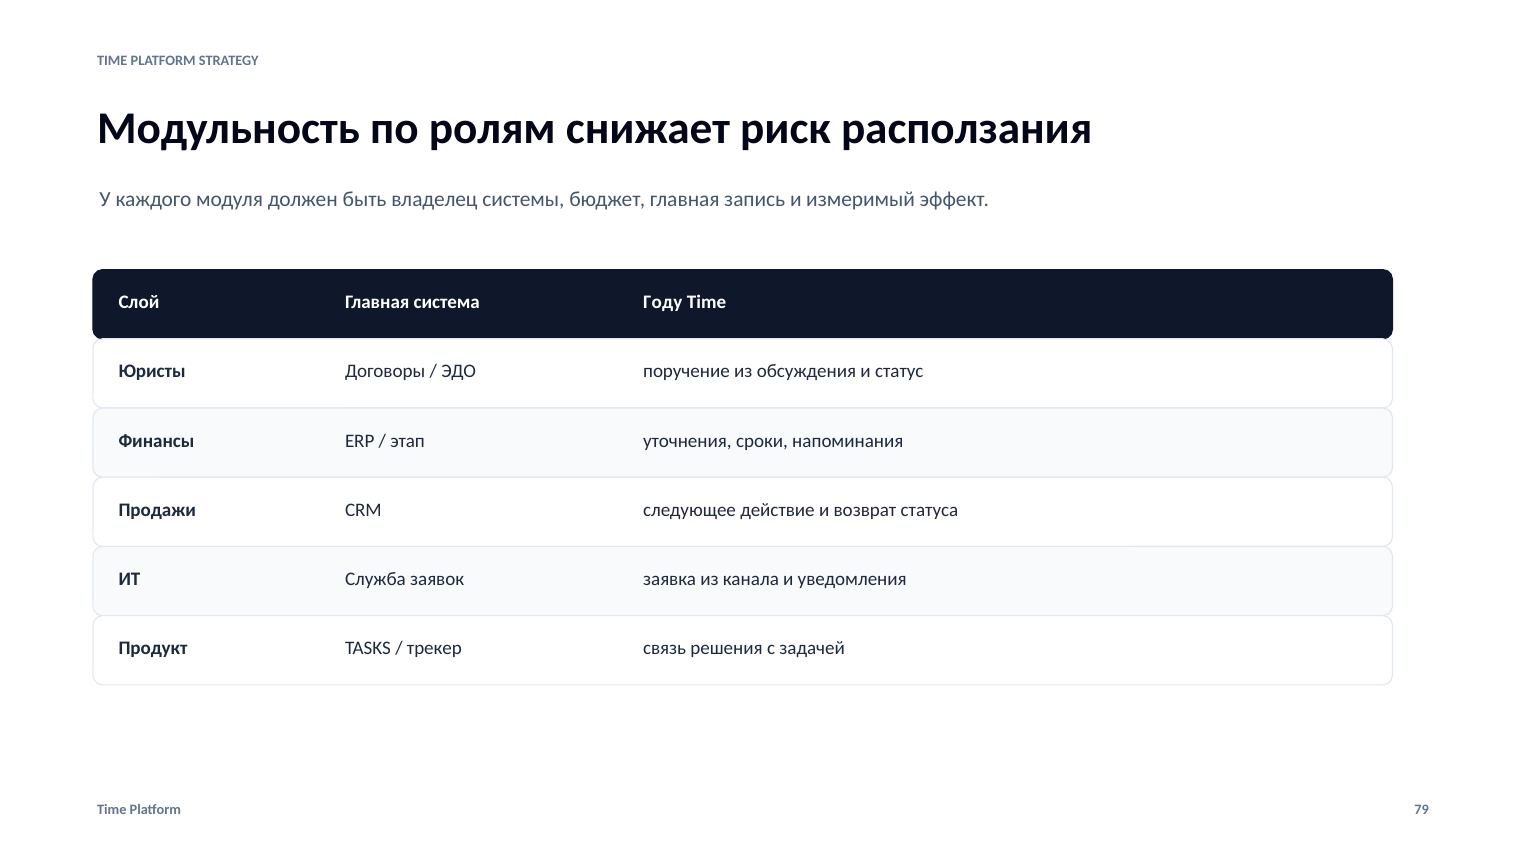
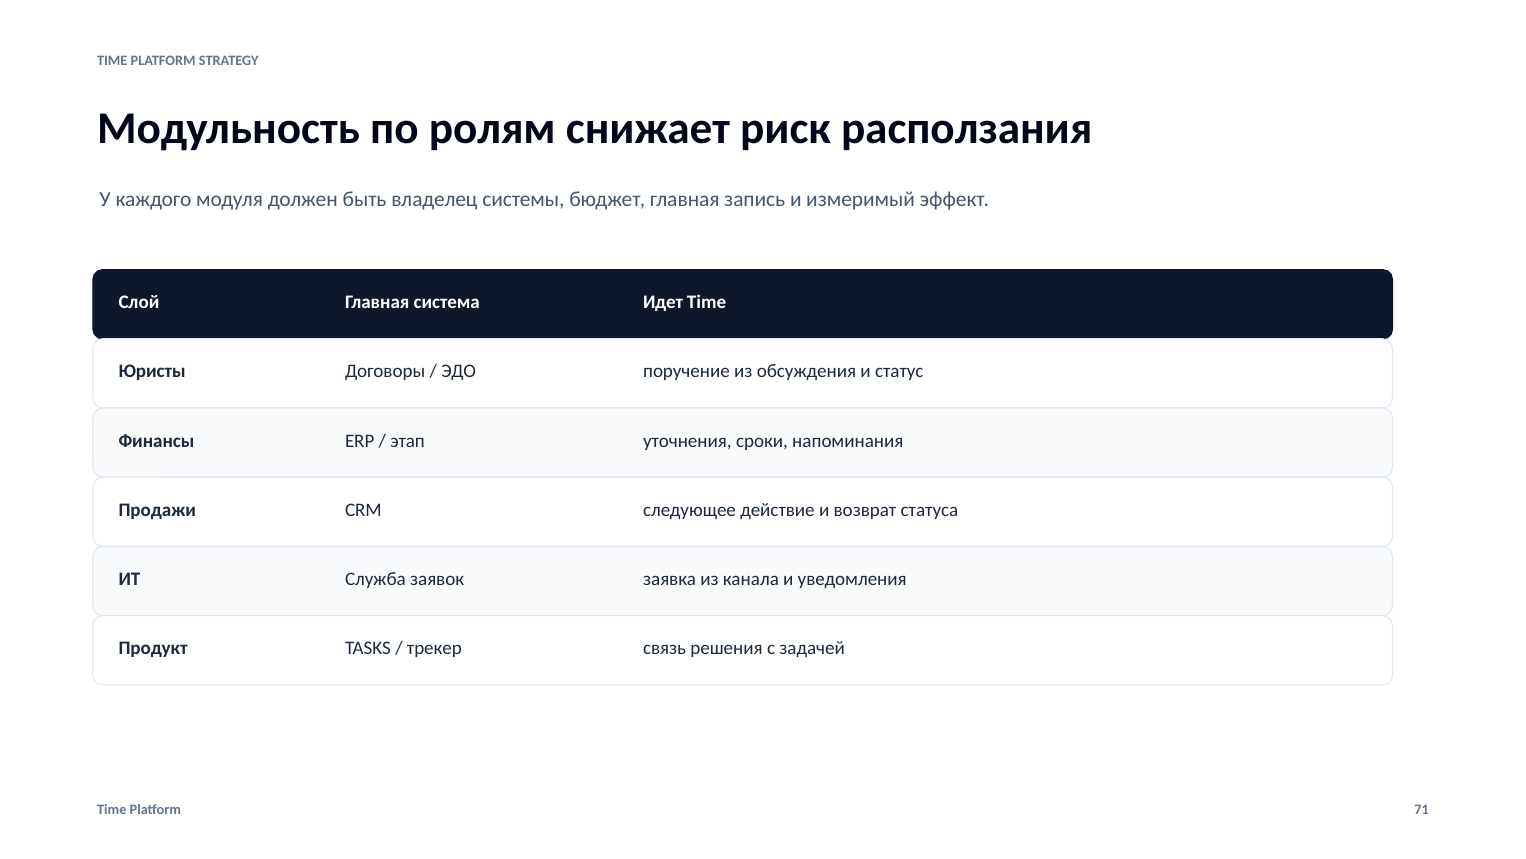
Году: Году -> Идет (663, 302)
79: 79 -> 71 (1422, 809)
